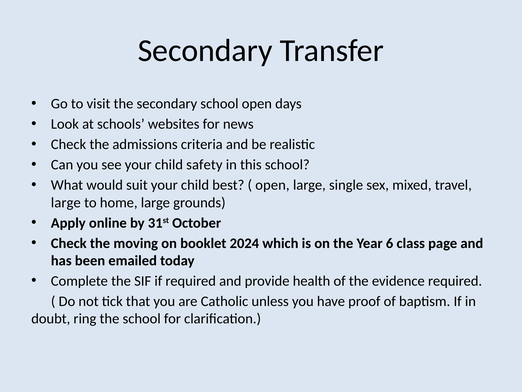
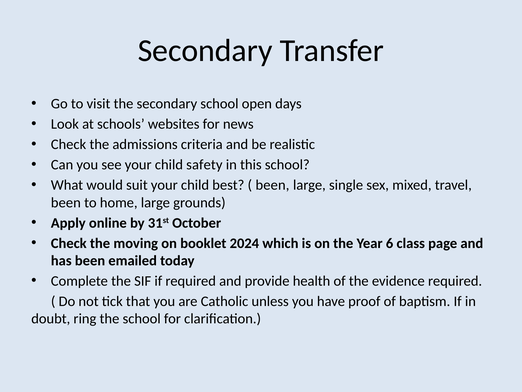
open: open -> been (272, 185)
large: large -> been (66, 202)
